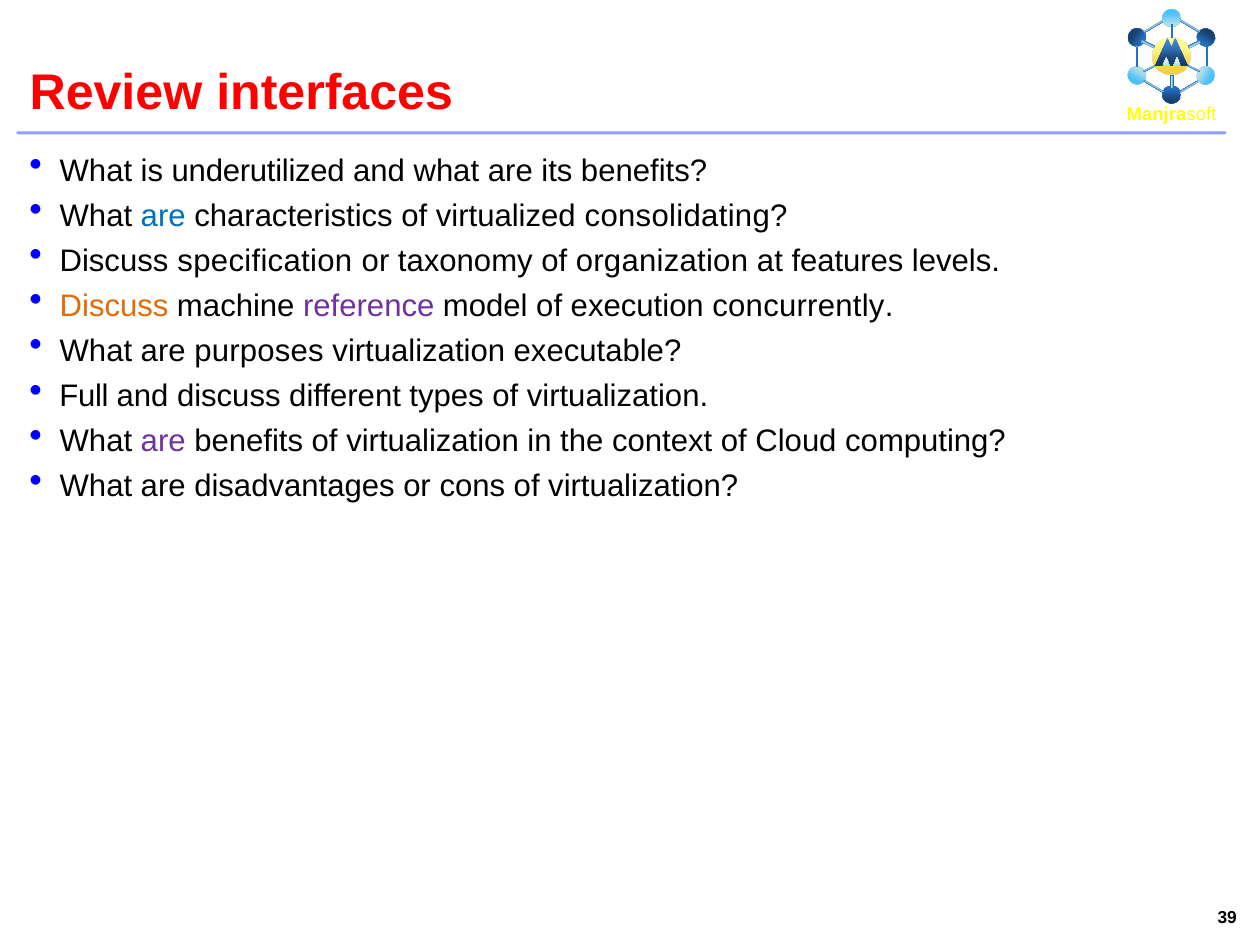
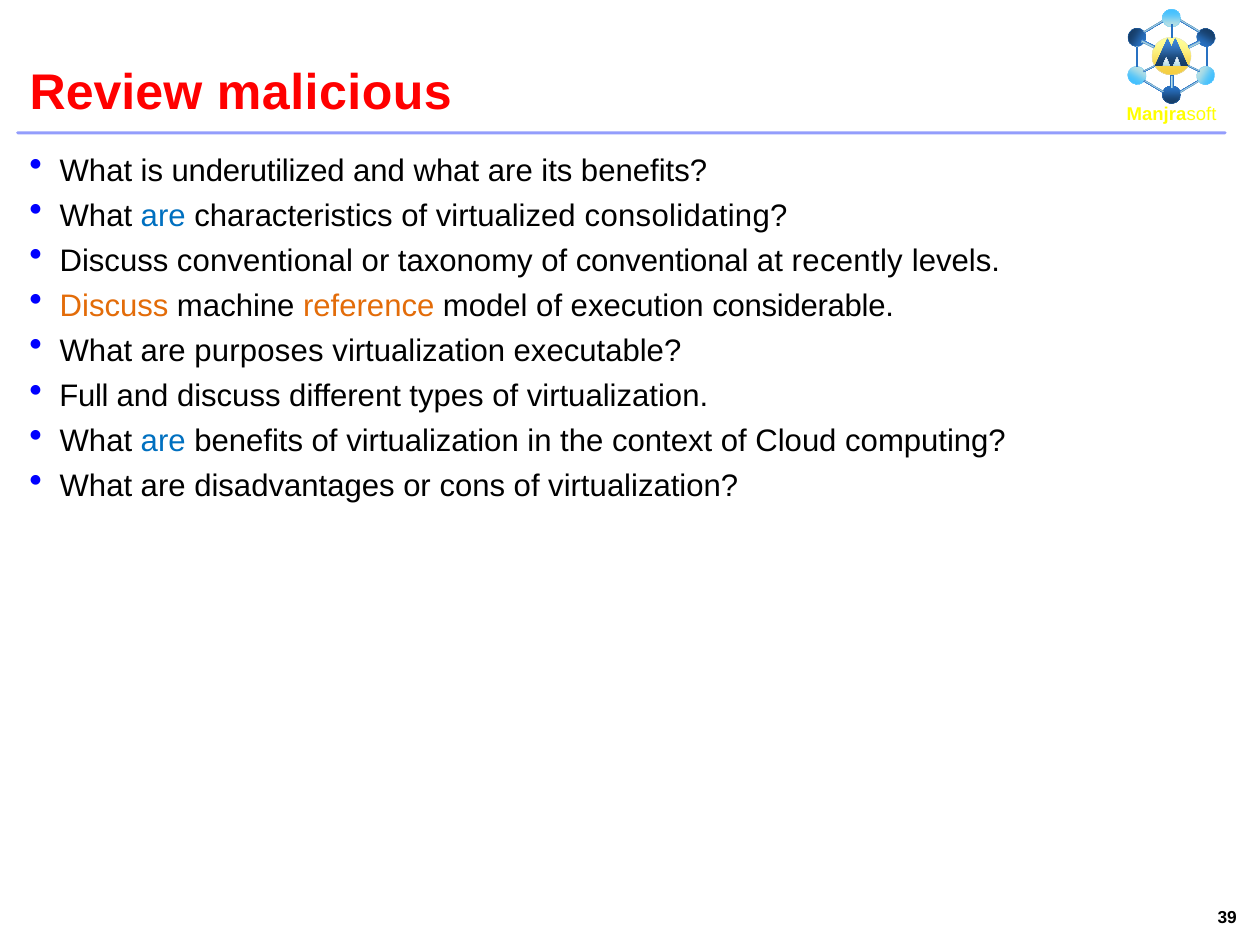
interfaces: interfaces -> malicious (334, 93)
Discuss specification: specification -> conventional (265, 261)
of organization: organization -> conventional (662, 261)
features: features -> recently (847, 261)
reference colour: purple -> orange (369, 306)
concurrently: concurrently -> considerable (803, 306)
are colour: purple -> blue (163, 441)
